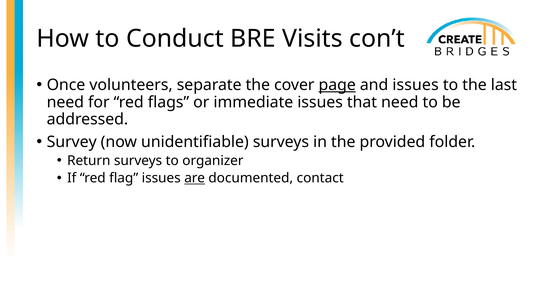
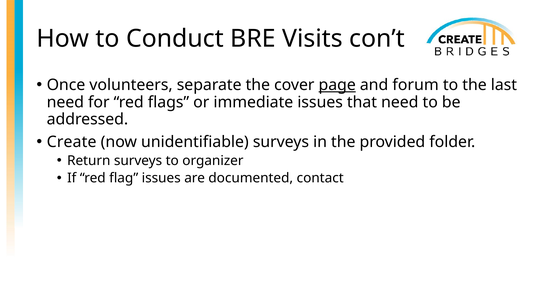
and issues: issues -> forum (416, 85)
Survey: Survey -> Create (72, 142)
are underline: present -> none (195, 178)
